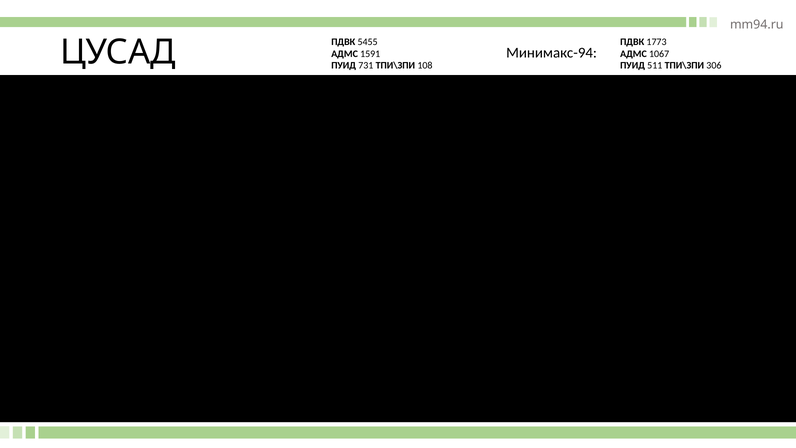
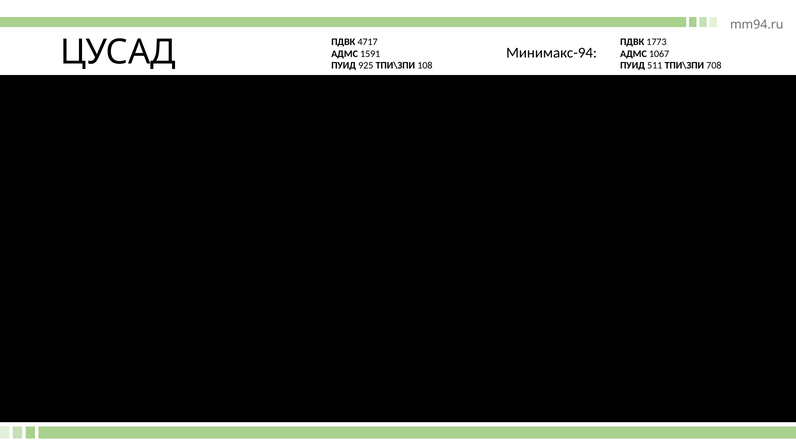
5455: 5455 -> 4717 (368, 42)
731: 731 -> 925 (366, 66)
306: 306 -> 708 (714, 66)
